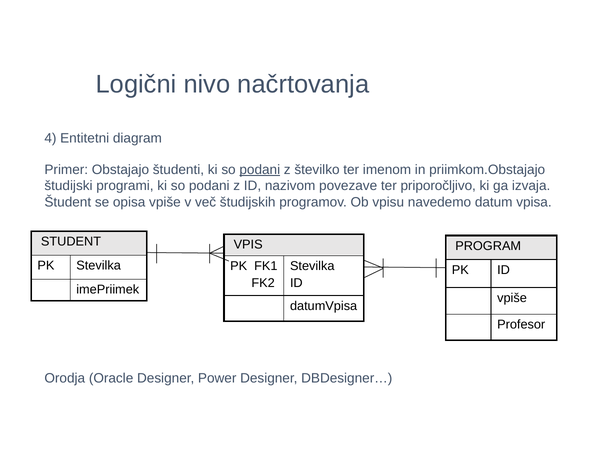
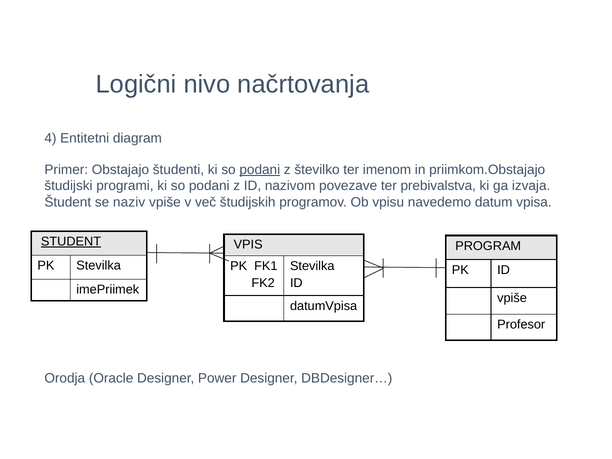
priporočljivo: priporočljivo -> prebivalstva (438, 186)
opisa: opisa -> naziv (129, 202)
STUDENT underline: none -> present (71, 241)
